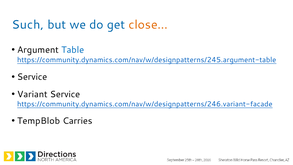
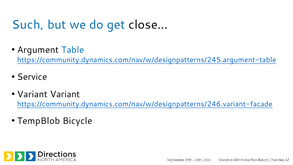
close colour: orange -> black (148, 25)
Variant Service: Service -> Variant (65, 94)
Carries: Carries -> Bicycle (77, 121)
